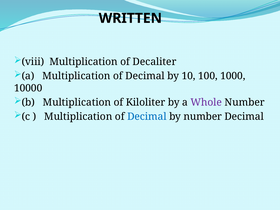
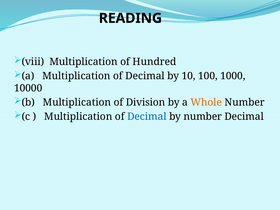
WRITTEN: WRITTEN -> READING (130, 18)
Decaliter: Decaliter -> Hundred (154, 62)
Kiloliter: Kiloliter -> Division (146, 102)
Whole colour: purple -> orange (206, 102)
